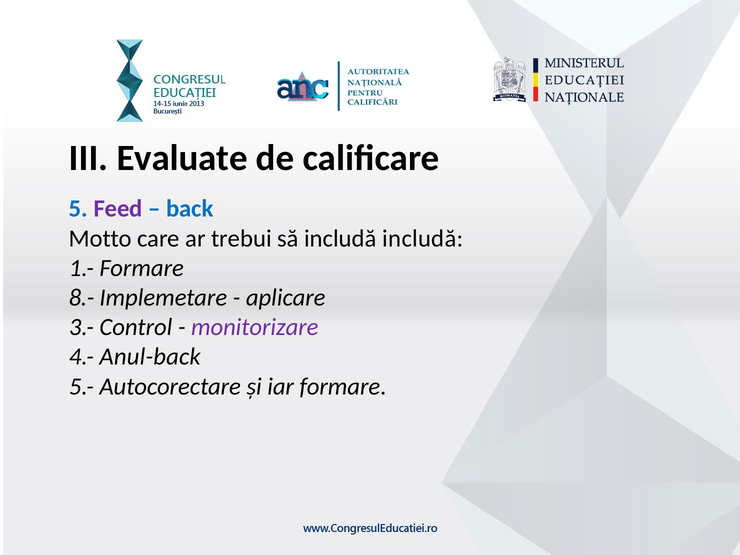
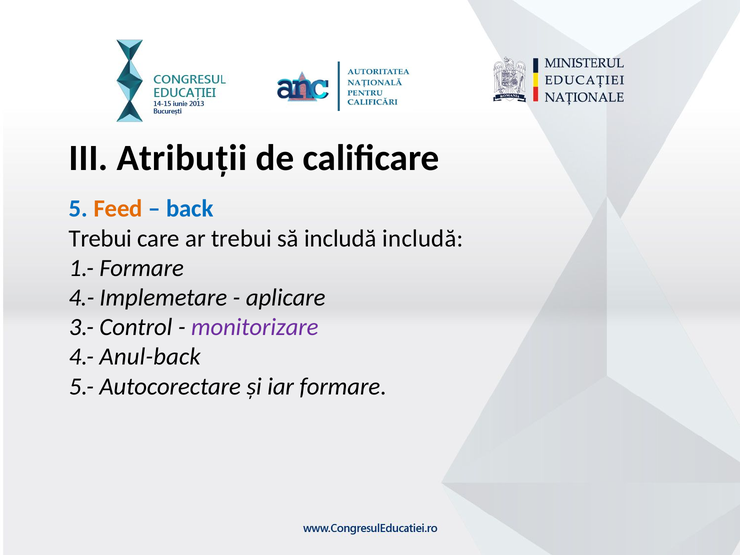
Evaluate: Evaluate -> Atribuții (182, 158)
Feed colour: purple -> orange (118, 209)
Motto: Motto -> Trebui (100, 238)
8.-: 8.- -> 4.- (82, 298)
